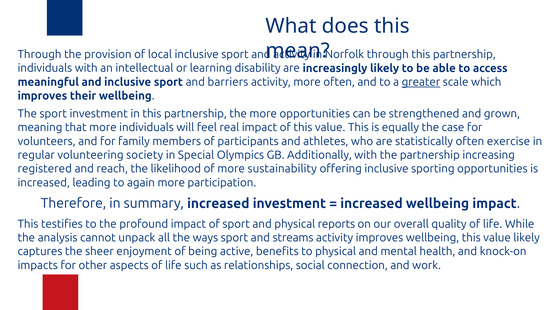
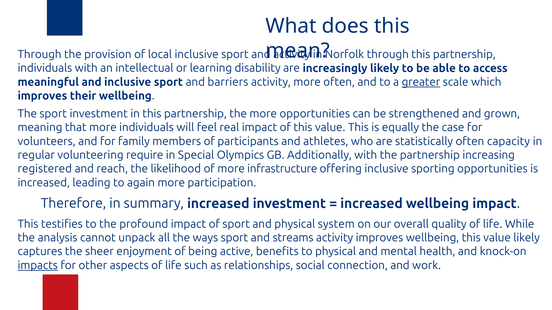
exercise: exercise -> capacity (508, 141)
society: society -> require (145, 155)
sustainability: sustainability -> infrastructure (282, 169)
reports: reports -> system (336, 224)
impacts underline: none -> present (38, 266)
